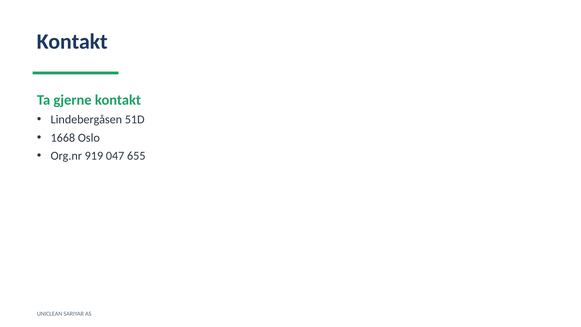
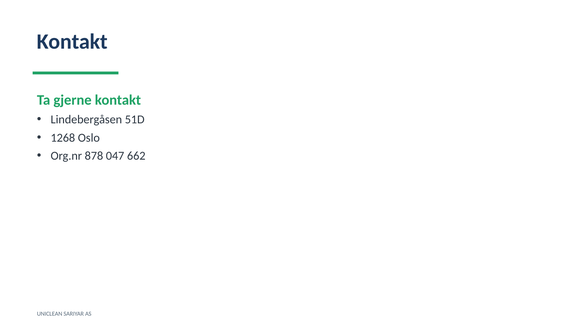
1668: 1668 -> 1268 (63, 138)
919: 919 -> 878 (94, 156)
655: 655 -> 662 (136, 156)
